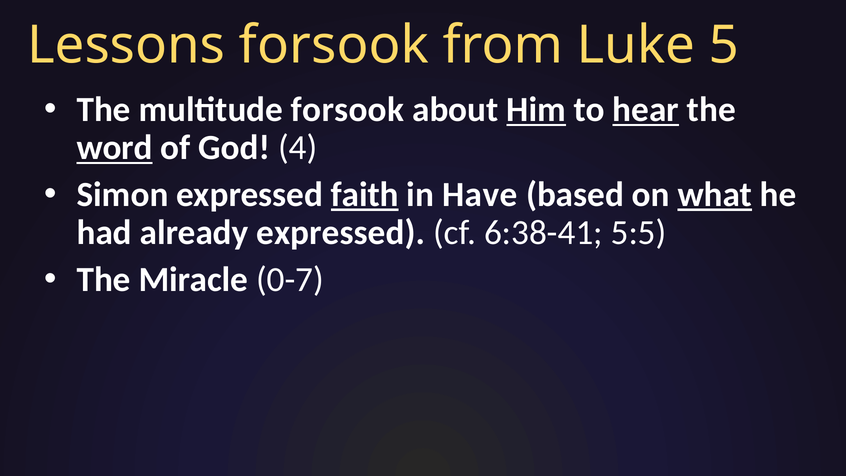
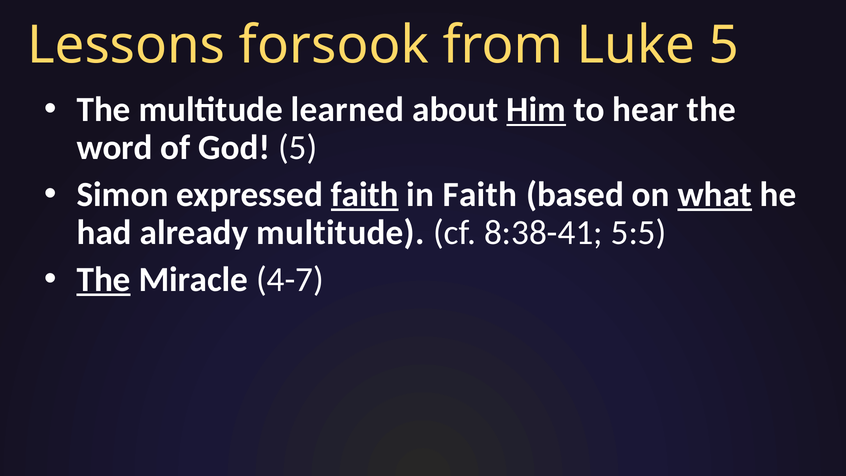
multitude forsook: forsook -> learned (347, 110)
hear underline: present -> none (646, 110)
word underline: present -> none (115, 148)
God 4: 4 -> 5 (298, 148)
in Have: Have -> Faith (480, 195)
already expressed: expressed -> multitude (341, 233)
6:38-41: 6:38-41 -> 8:38-41 (543, 233)
The underline: none -> present (104, 279)
0-7: 0-7 -> 4-7 (290, 279)
